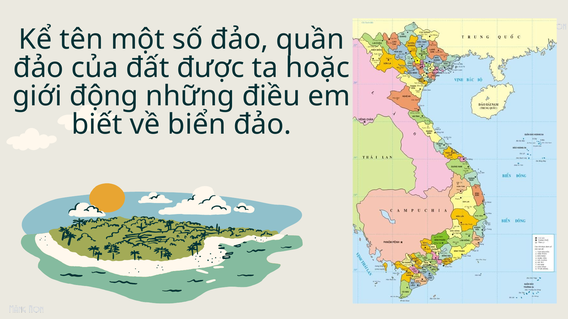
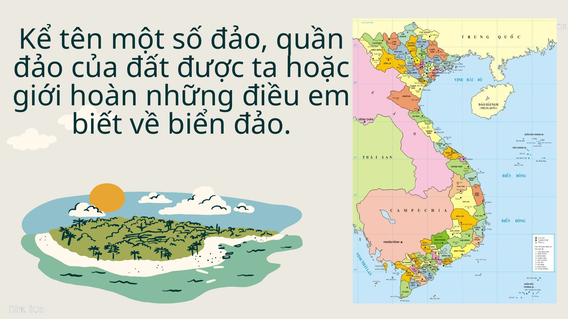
động: động -> hoàn (104, 96)
